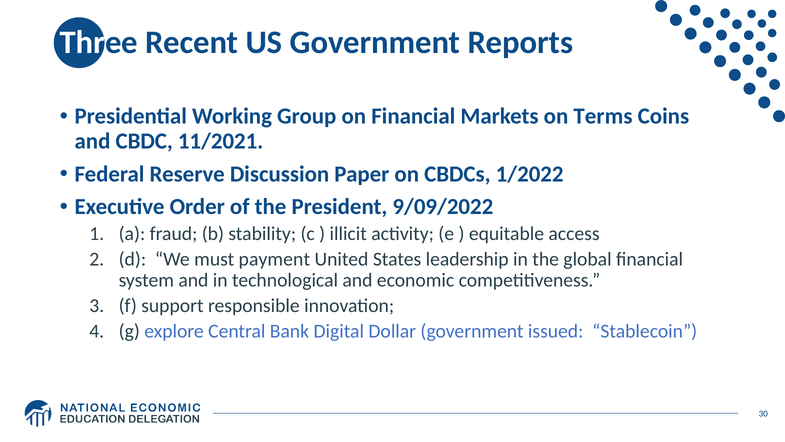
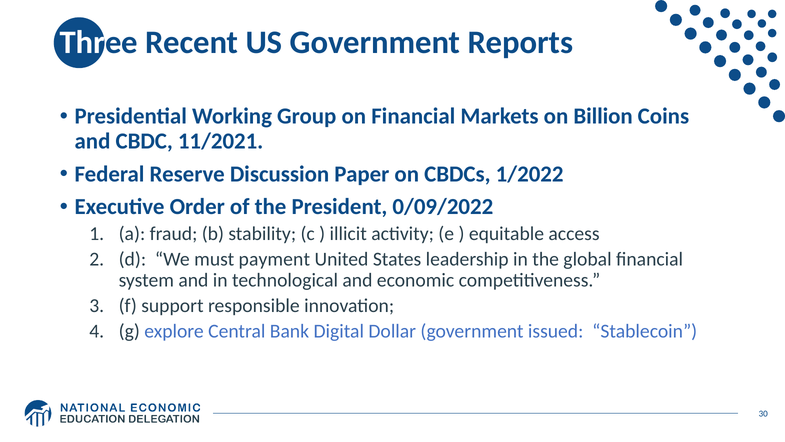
Terms: Terms -> Billion (603, 116)
9/09/2022: 9/09/2022 -> 0/09/2022 (443, 207)
